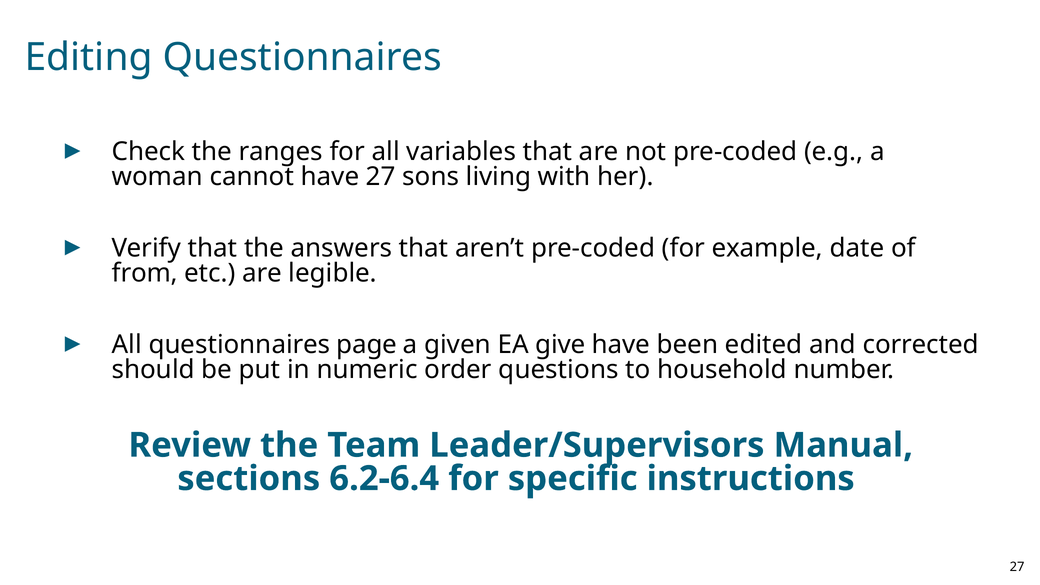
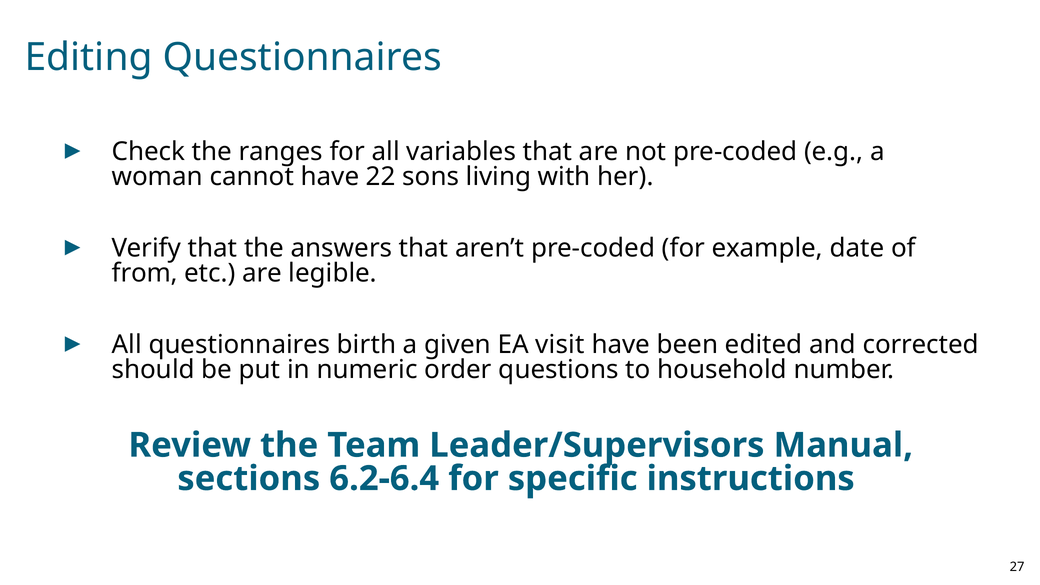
have 27: 27 -> 22 (381, 177)
page: page -> birth (367, 345)
give: give -> visit (560, 345)
